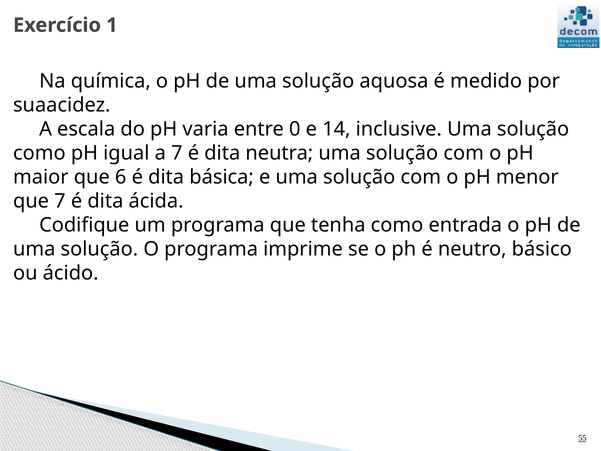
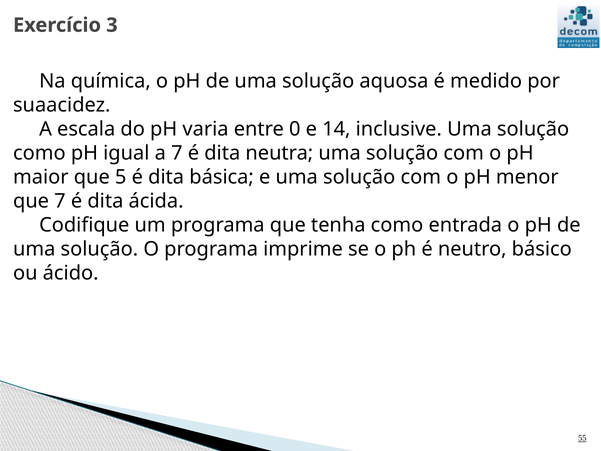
1: 1 -> 3 (112, 25)
6: 6 -> 5 (121, 177)
